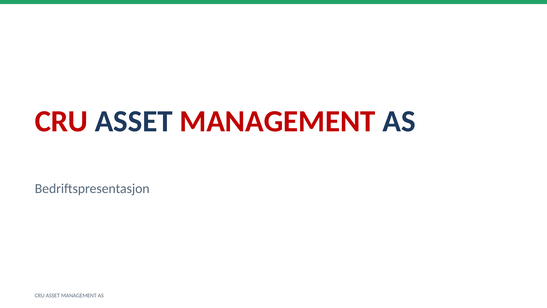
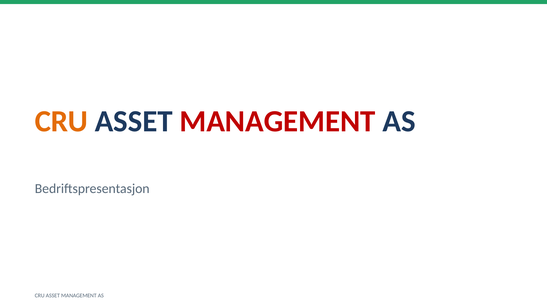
CRU colour: red -> orange (61, 121)
